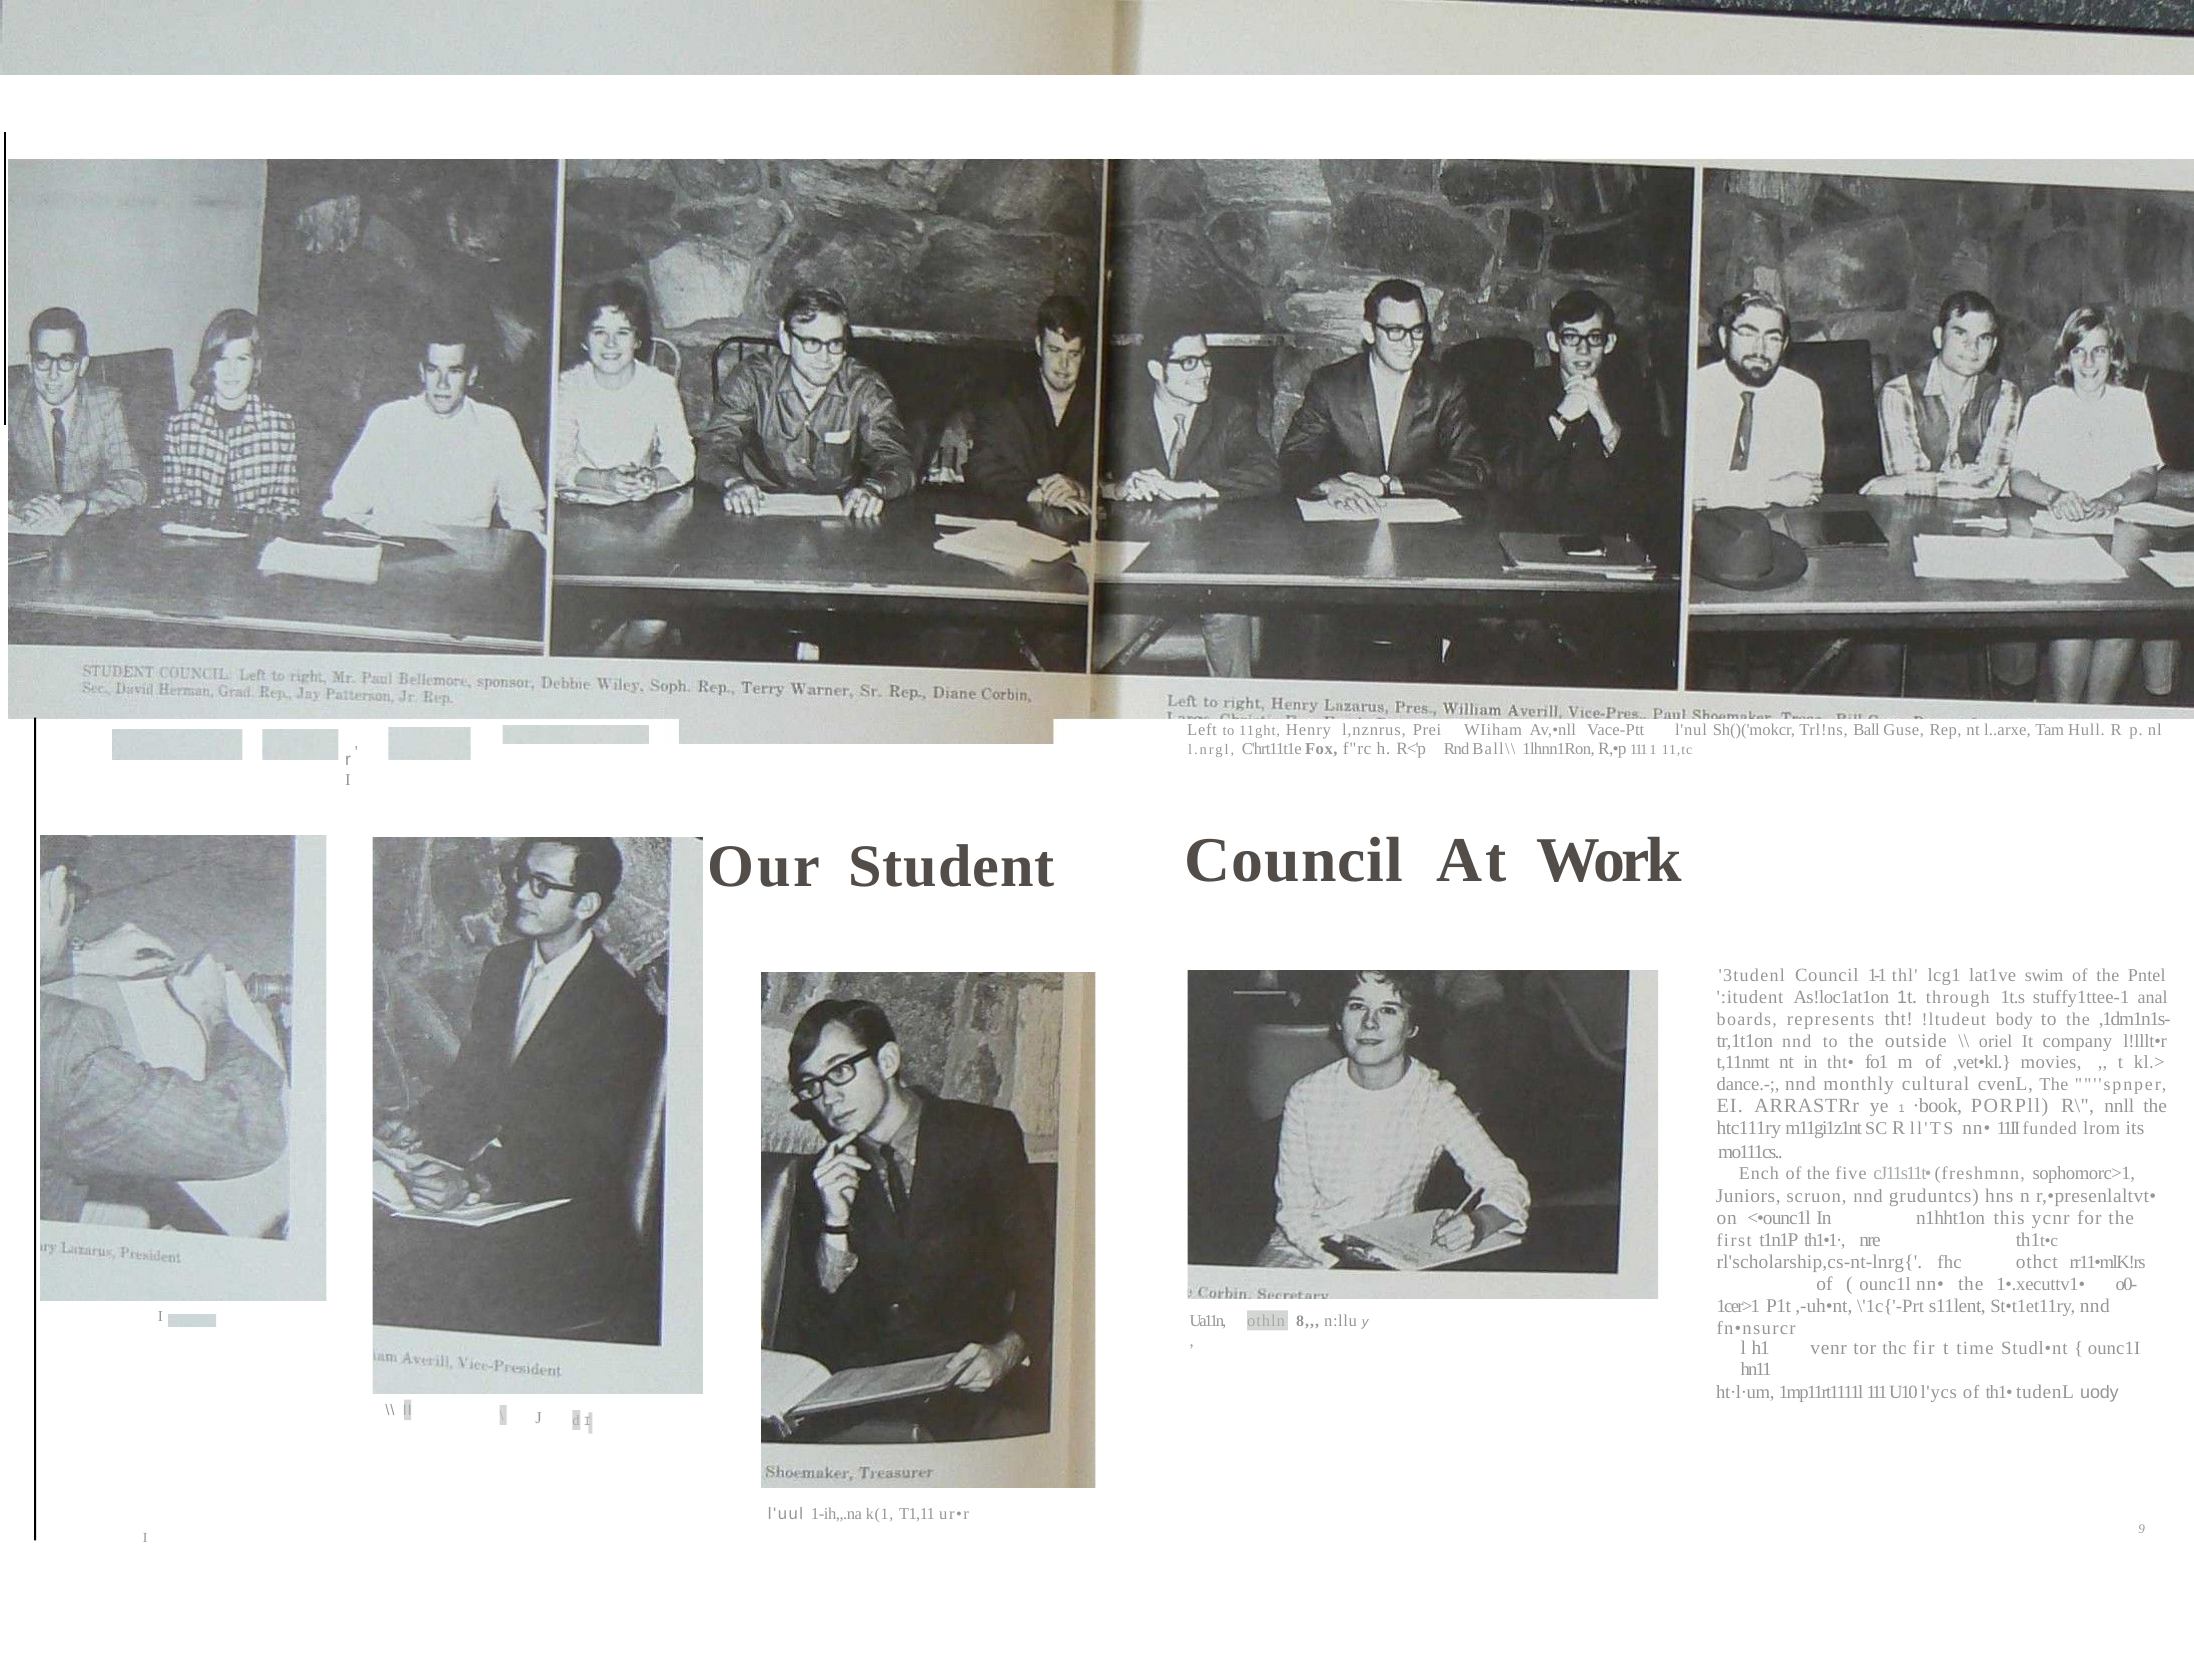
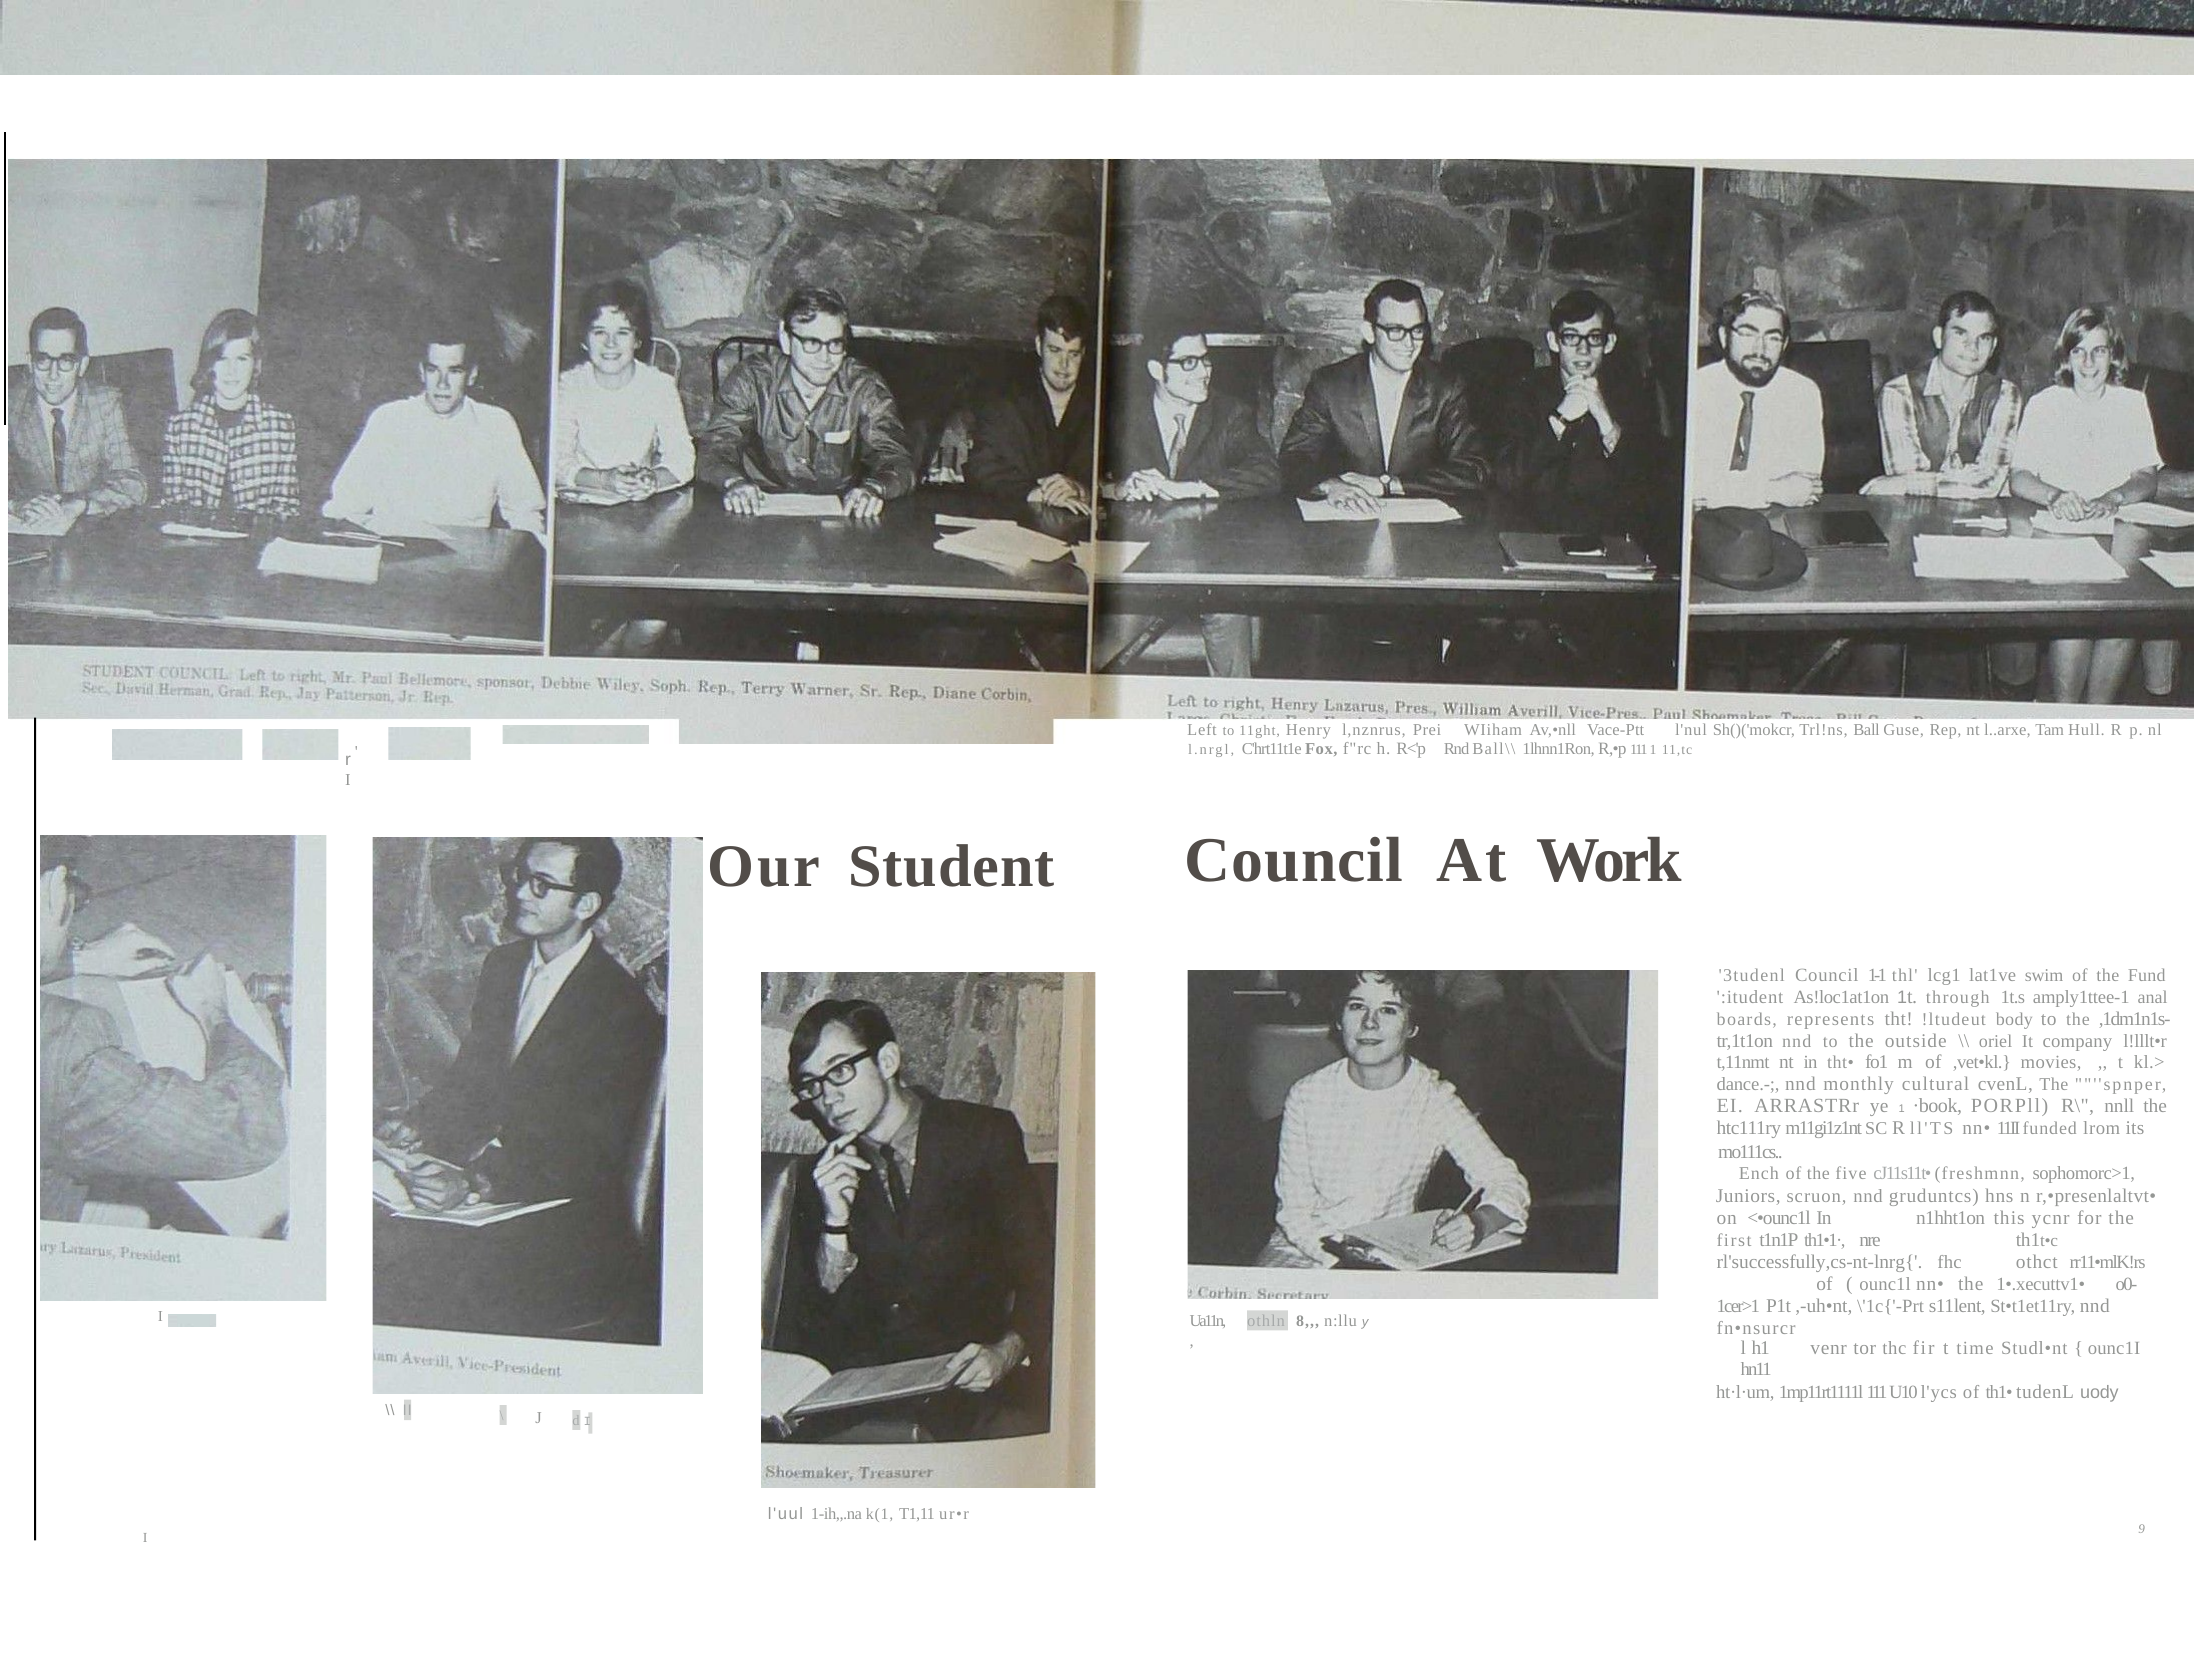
Pntel: Pntel -> Fund (2147, 976)
stuffy1ttee-1: stuffy1ttee-1 -> amply1ttee-1 (2081, 997)
rl'scholarship,cs-nt-lnrg{: rl'scholarship,cs-nt-lnrg{ -> rl'successfully,cs-nt-lnrg{ (1820, 1262)
